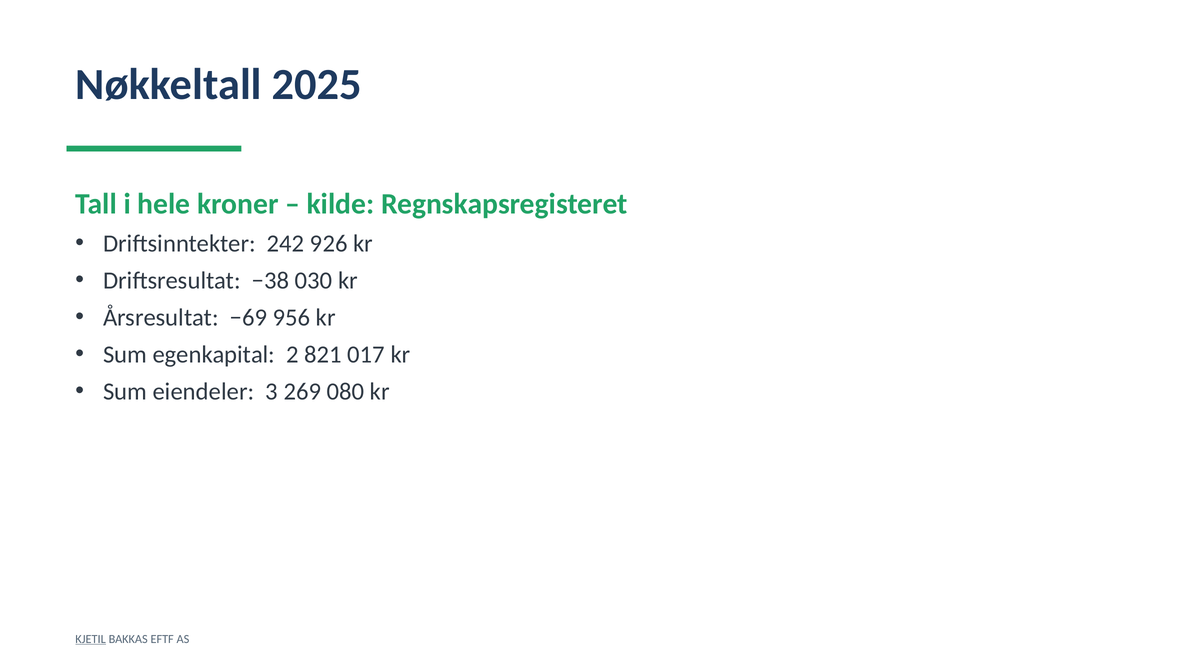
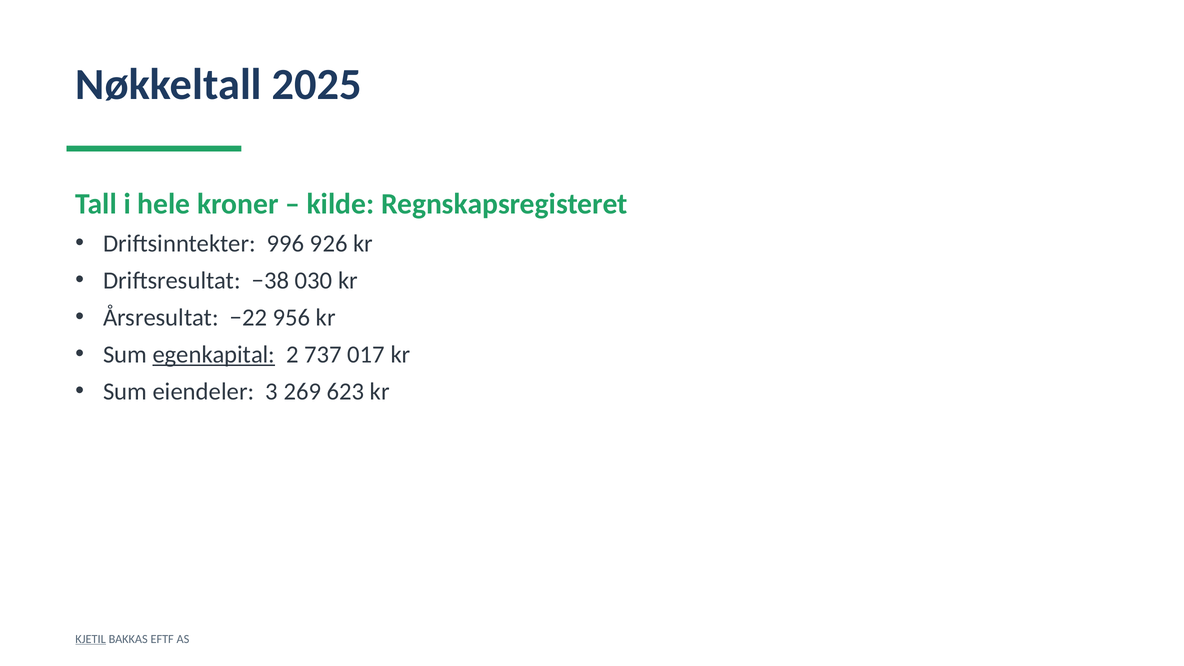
242: 242 -> 996 (286, 243)
−69: −69 -> −22 (248, 318)
egenkapital underline: none -> present (214, 355)
821: 821 -> 737 (323, 355)
080: 080 -> 623 (345, 392)
